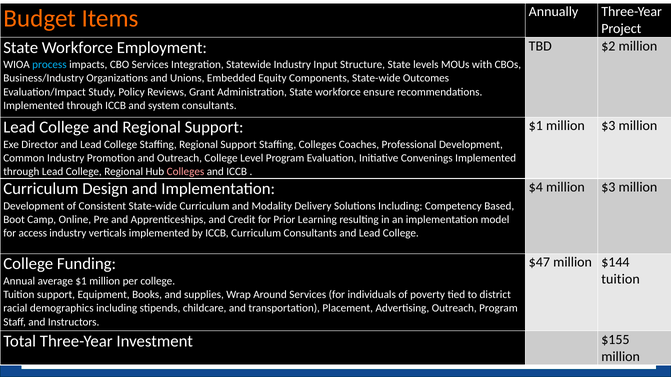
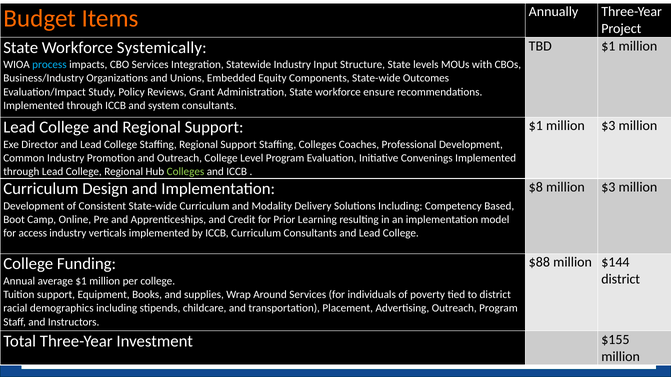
TBD $2: $2 -> $1 (608, 46)
Employment: Employment -> Systemically (162, 48)
Colleges colour: pink -> light green (186, 172)
$4: $4 -> $8 (536, 187)
$47: $47 -> $88 (539, 263)
tuition: tuition -> district (621, 280)
